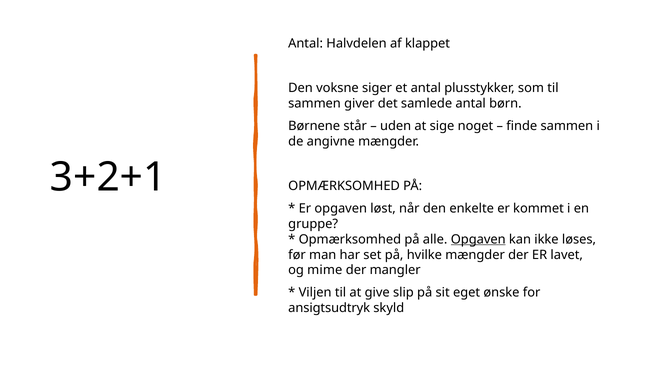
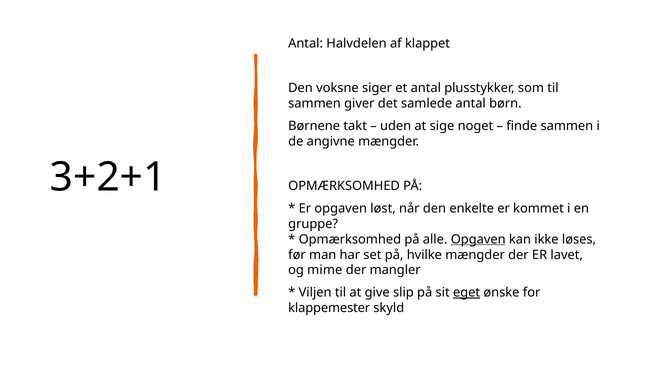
står: står -> takt (355, 126)
eget underline: none -> present (467, 292)
ansigtsudtryk: ansigtsudtryk -> klappemester (329, 308)
